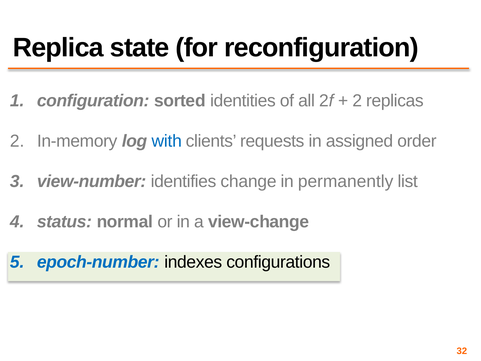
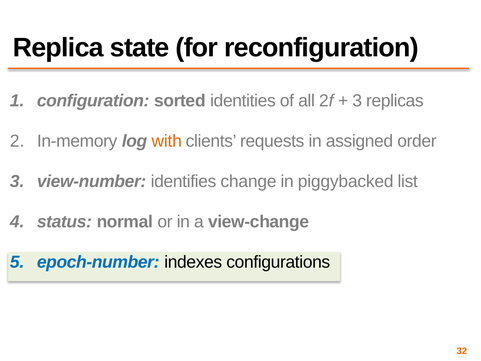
2: 2 -> 3 (357, 101)
with colour: blue -> orange (167, 141)
permanently: permanently -> piggybacked (346, 181)
